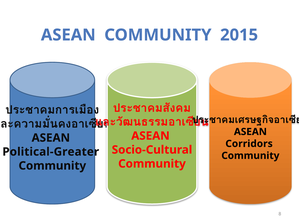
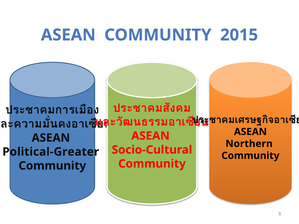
Corridors: Corridors -> Northern (249, 144)
